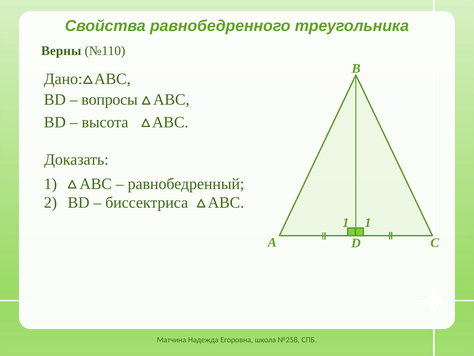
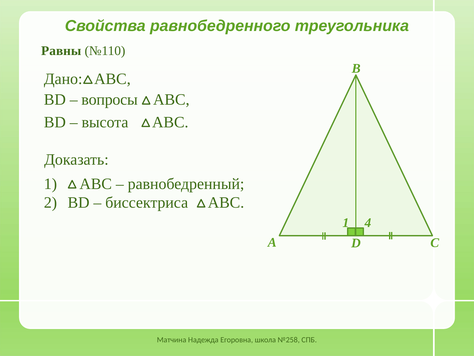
Верны: Верны -> Равны (61, 51)
1 1: 1 -> 4 (368, 222)
